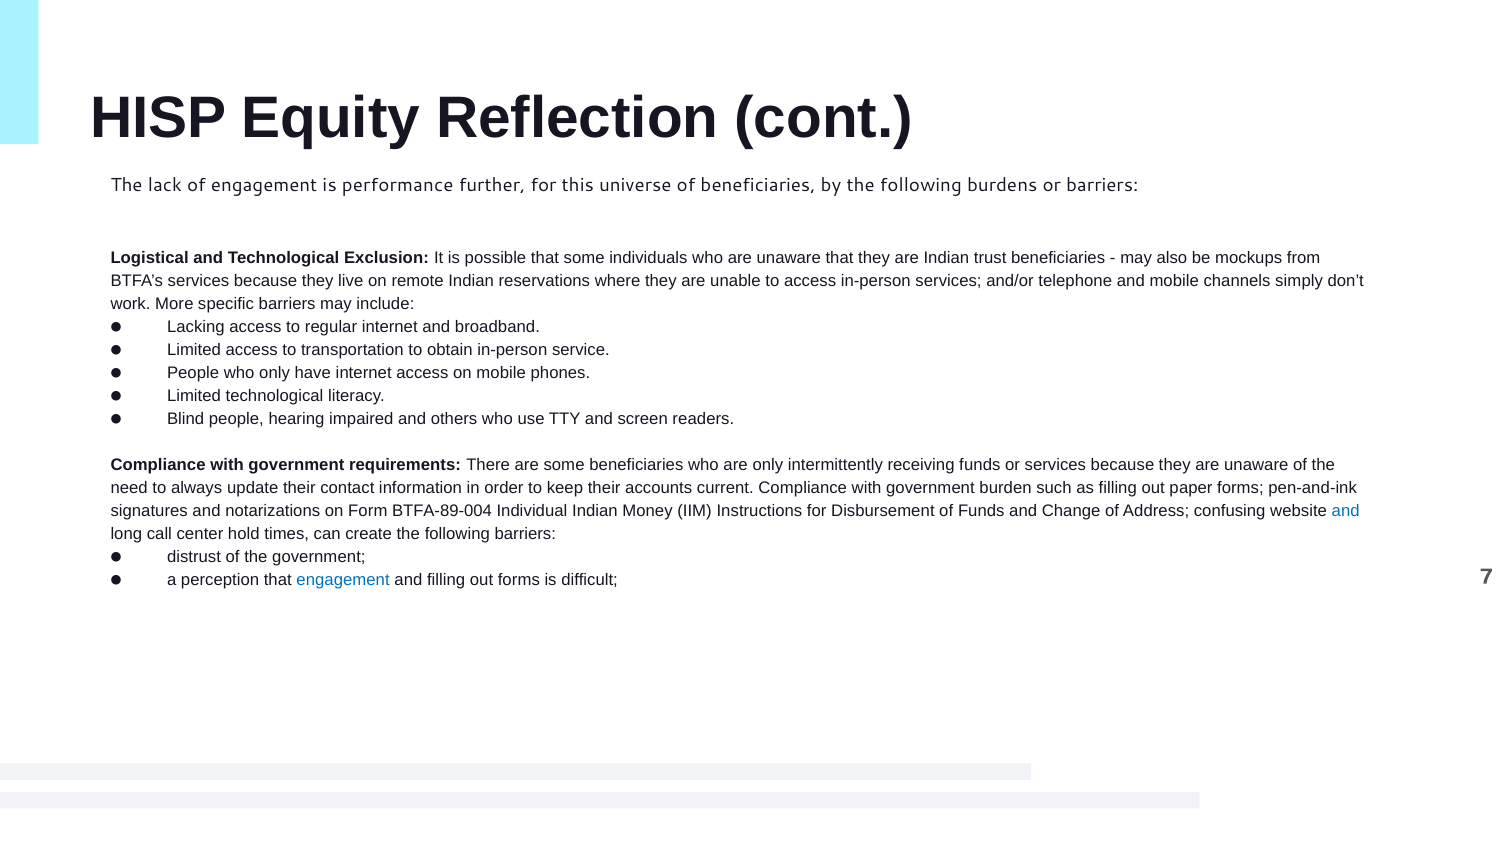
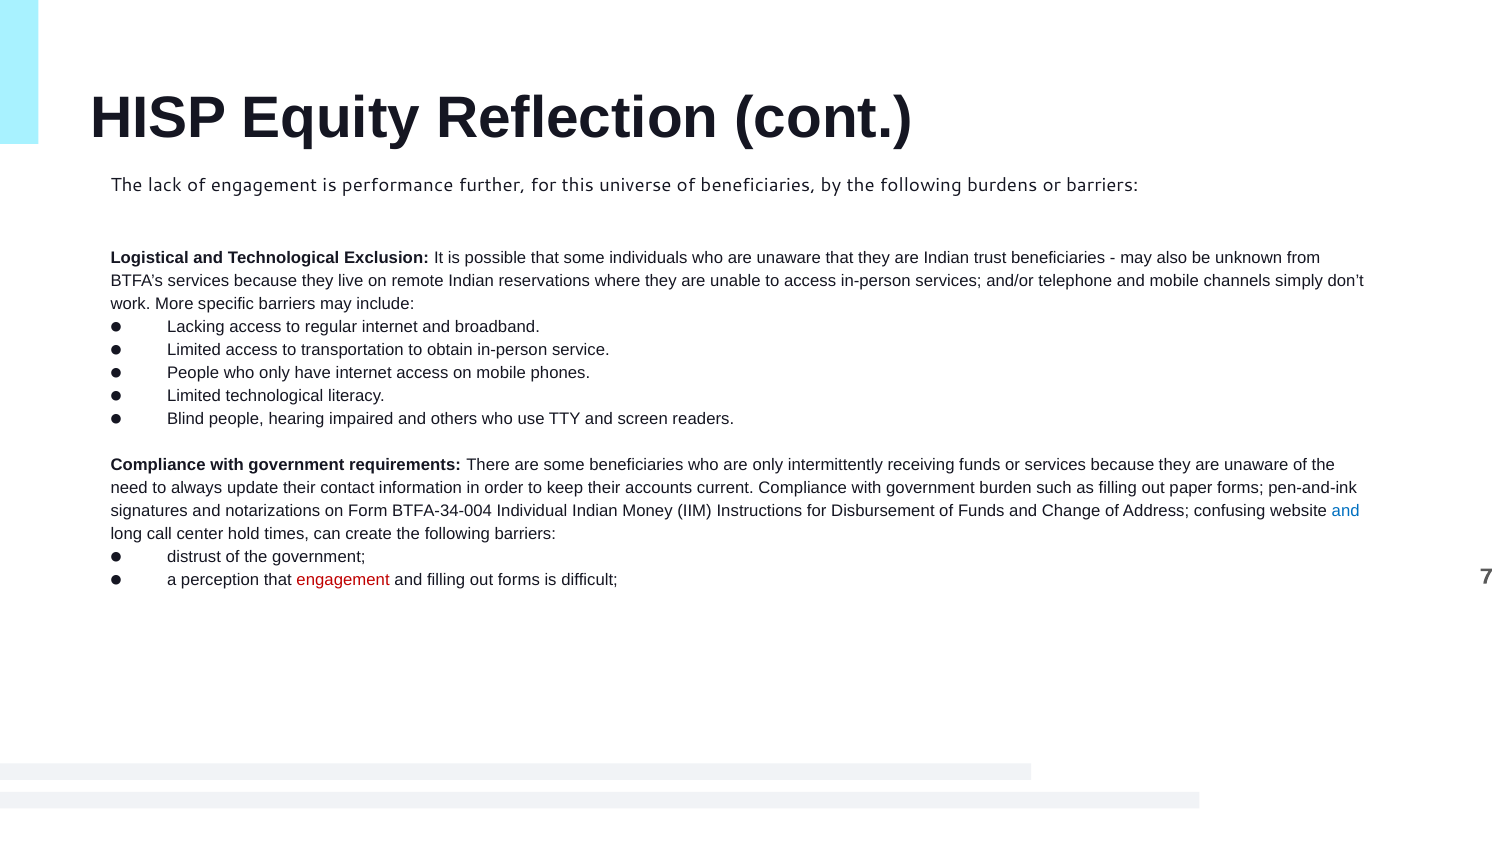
mockups: mockups -> unknown (1249, 259)
BTFA-89-004: BTFA-89-004 -> BTFA-34-004 (442, 511)
engagement colour: blue -> red (343, 580)
